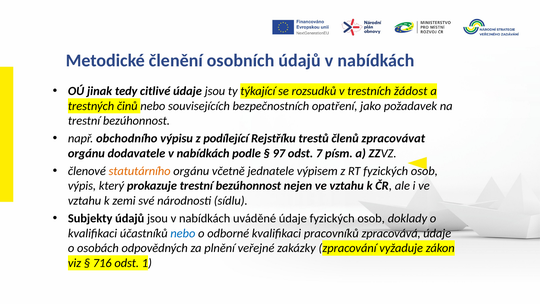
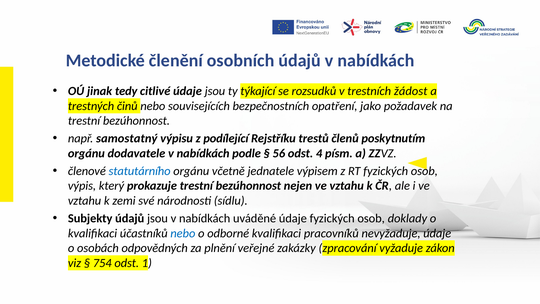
obchodního: obchodního -> samostatný (127, 138)
zpracovávat: zpracovávat -> poskytnutím (393, 138)
97: 97 -> 56 (279, 153)
7: 7 -> 4 (319, 153)
statutárního colour: orange -> blue (140, 171)
zpracovává: zpracovává -> nevyžaduje (391, 233)
716: 716 -> 754 (102, 263)
